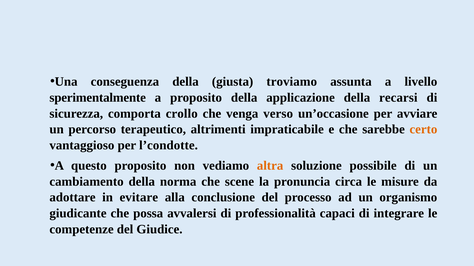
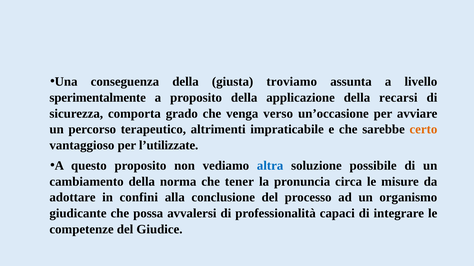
crollo: crollo -> grado (182, 114)
l’condotte: l’condotte -> l’utilizzate (169, 146)
altra colour: orange -> blue (270, 166)
scene: scene -> tener (239, 182)
evitare: evitare -> confini (139, 198)
